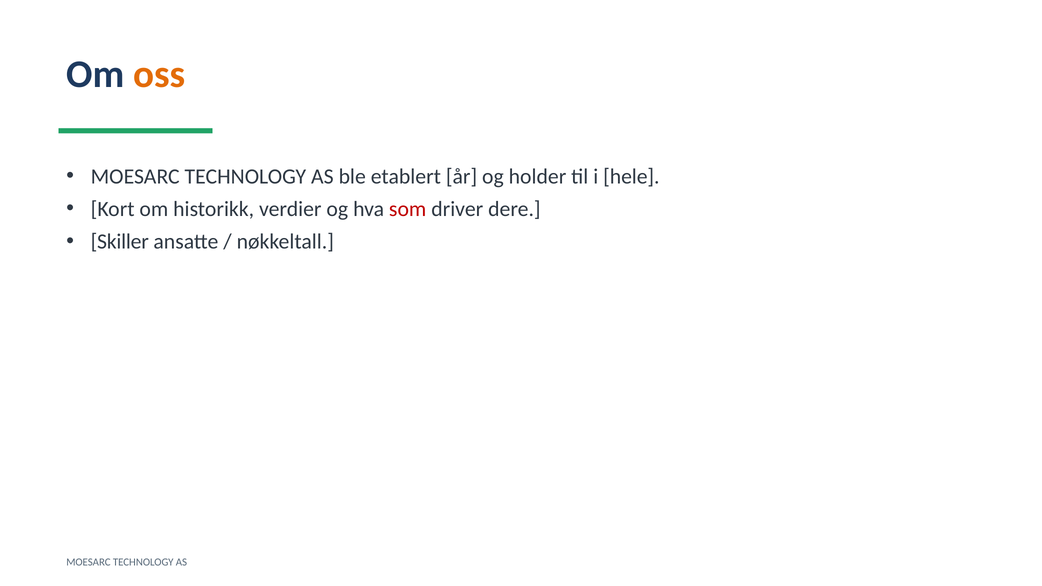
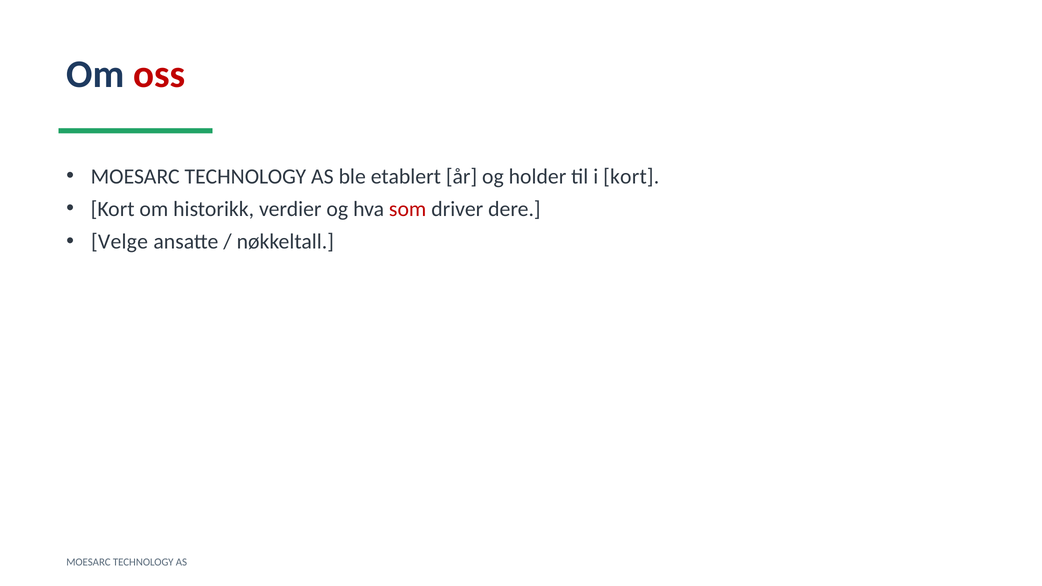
oss colour: orange -> red (159, 74)
i hele: hele -> kort (631, 176)
Skiller: Skiller -> Velge (120, 242)
